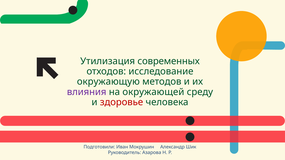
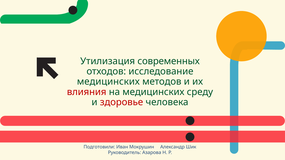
окружающую: окружающую -> медицинских (108, 82)
влияния colour: purple -> red (87, 92)
на окружающей: окружающей -> медицинских (153, 92)
